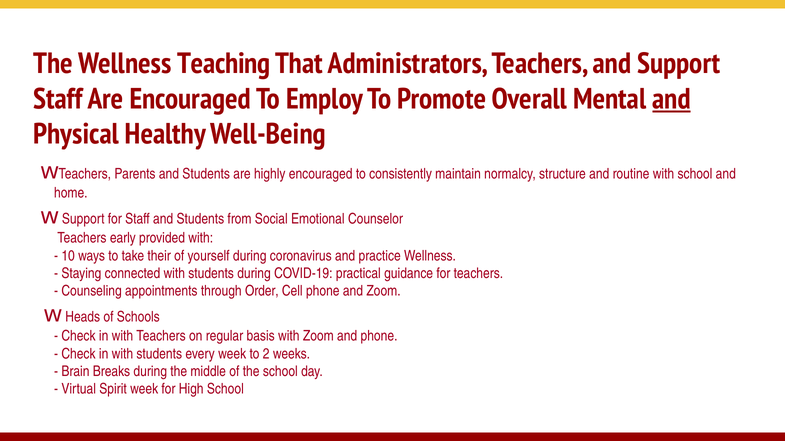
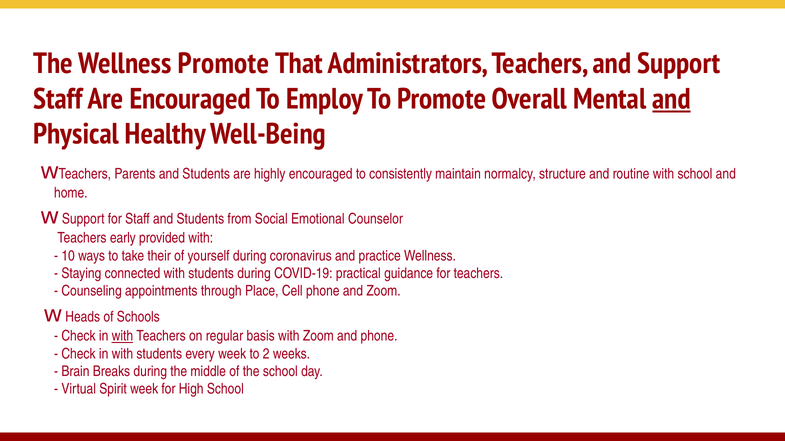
Wellness Teaching: Teaching -> Promote (224, 64)
Order: Order -> Place (262, 291)
with underline: none -> present (122, 337)
